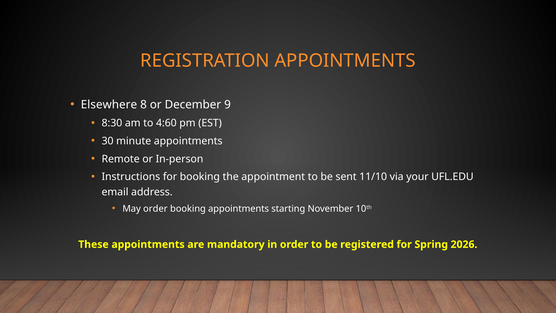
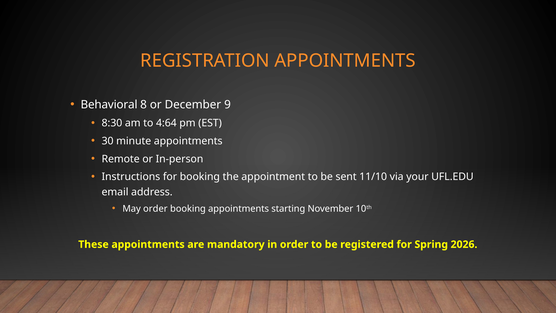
Elsewhere: Elsewhere -> Behavioral (109, 105)
4:60: 4:60 -> 4:64 (166, 123)
